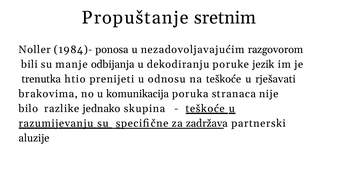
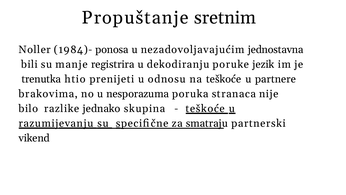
razgovorom: razgovorom -> jednostavna (276, 50)
odbijanja: odbijanja -> registrira (113, 64)
rješavati: rješavati -> partnere (276, 79)
komunikacija: komunikacija -> nesporazuma (138, 94)
zadržava: zadržava -> smatraju (207, 123)
aluzije: aluzije -> vikend (34, 138)
